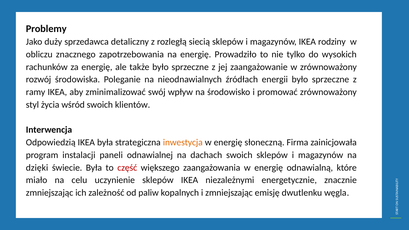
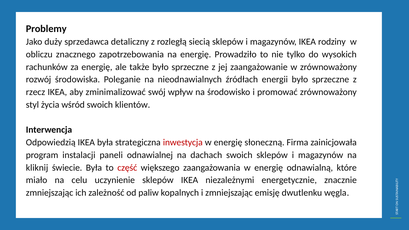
ramy: ramy -> rzecz (36, 92)
inwestycja colour: orange -> red (183, 142)
dzięki: dzięki -> kliknij (37, 168)
